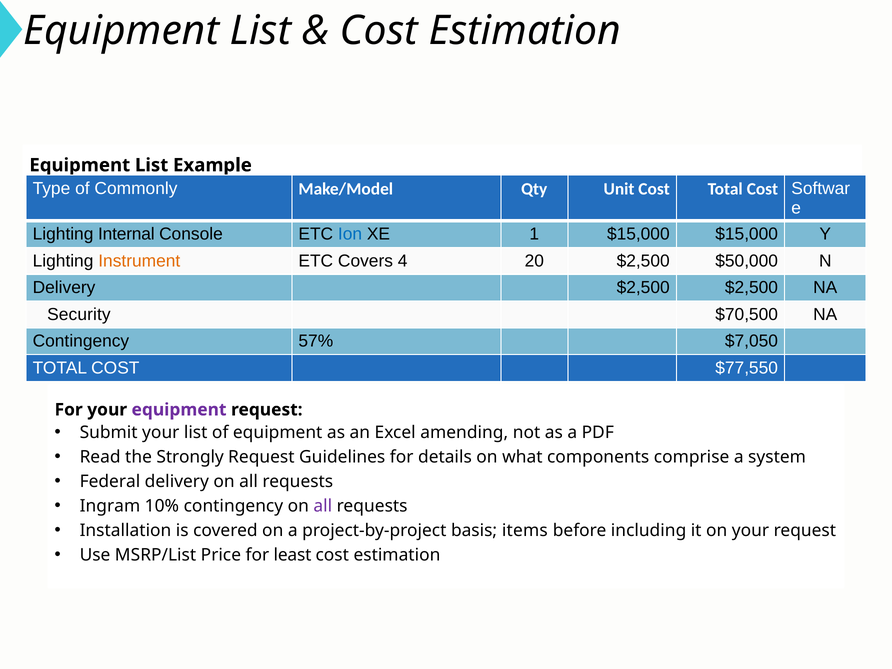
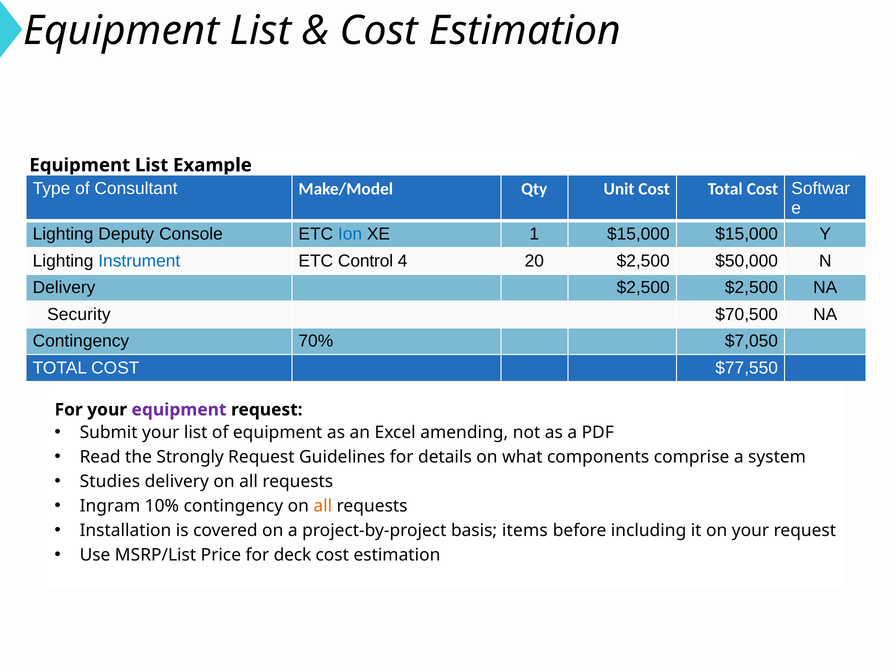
Commonly: Commonly -> Consultant (136, 188)
Internal: Internal -> Deputy (126, 234)
Instrument colour: orange -> blue (139, 261)
Covers: Covers -> Control (366, 261)
57%: 57% -> 70% (316, 341)
Federal: Federal -> Studies (110, 481)
all colour: purple -> orange (323, 506)
least: least -> deck (293, 555)
